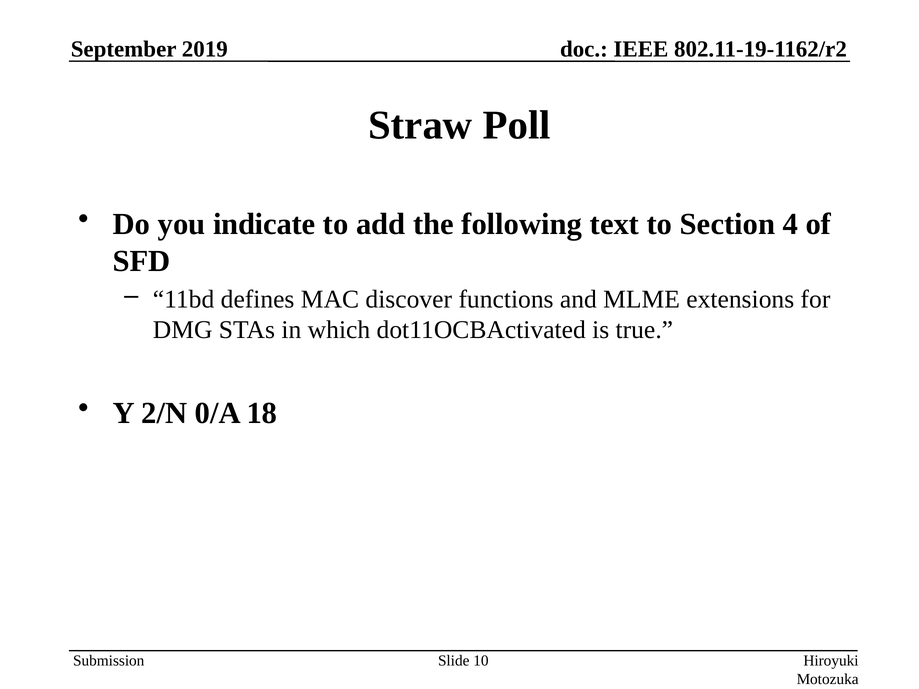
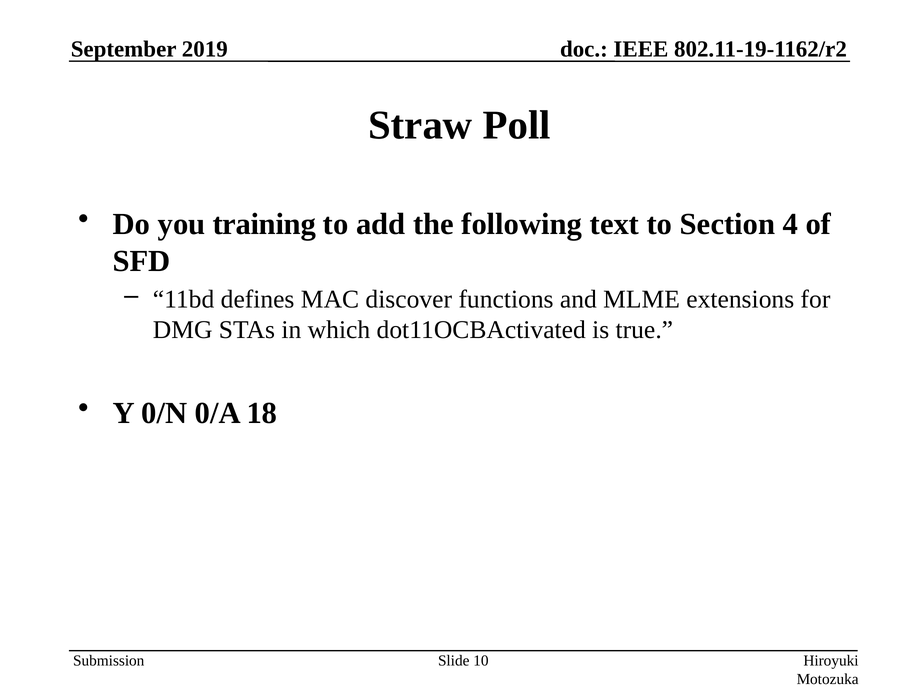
indicate: indicate -> training (264, 224)
2/N: 2/N -> 0/N (164, 413)
